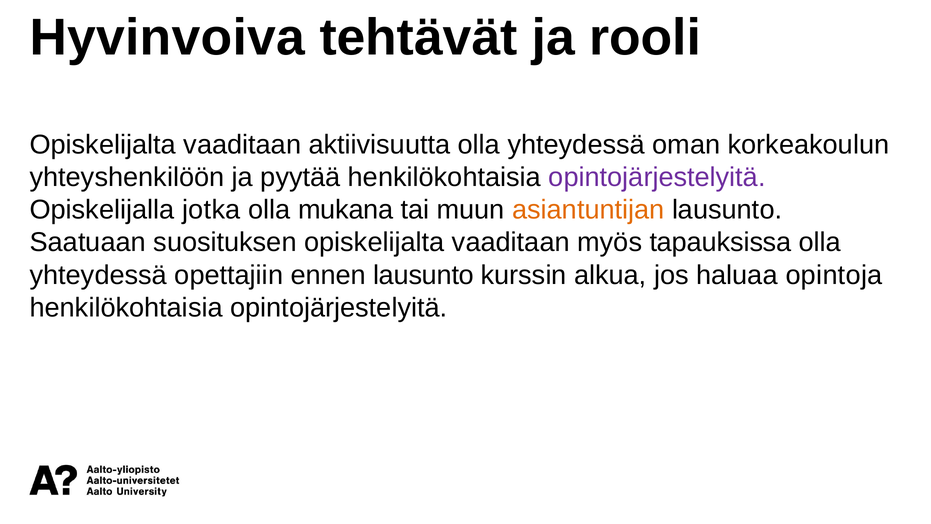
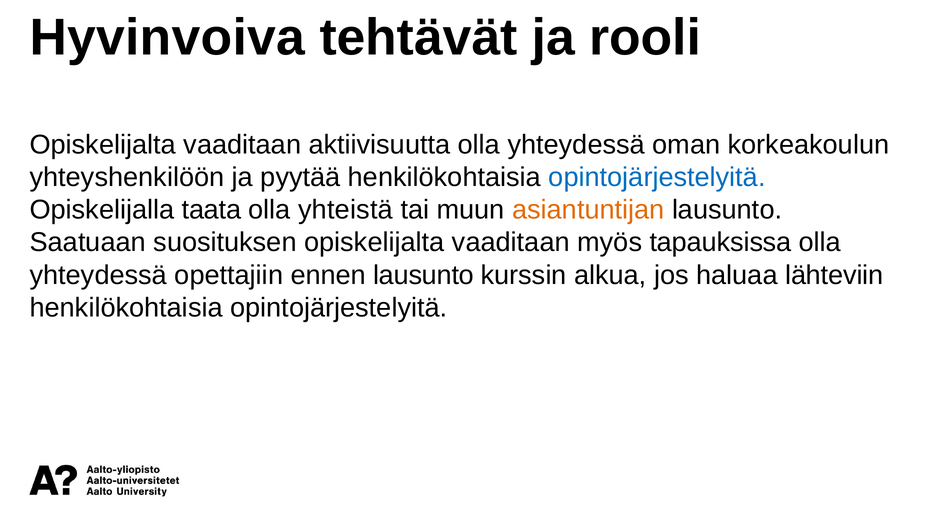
opintojärjestelyitä colour: purple -> blue (657, 177)
jotka: jotka -> taata (212, 210)
mukana: mukana -> yhteistä (345, 210)
opintoja: opintoja -> lähteviin (834, 275)
